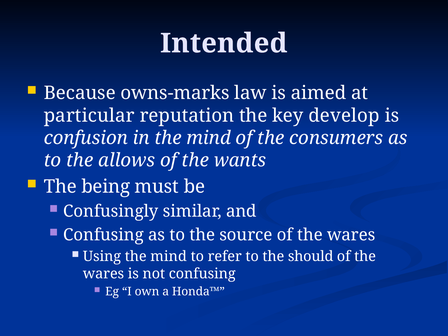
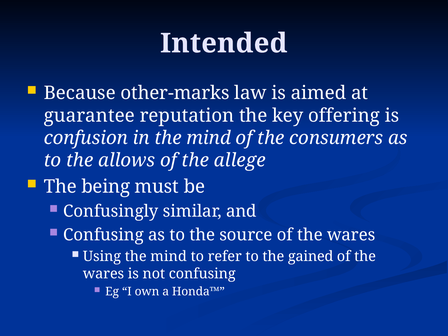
owns-marks: owns-marks -> other-marks (175, 93)
particular: particular -> guarantee (89, 116)
develop: develop -> offering (344, 116)
wants: wants -> allege (240, 160)
should: should -> gained (311, 257)
